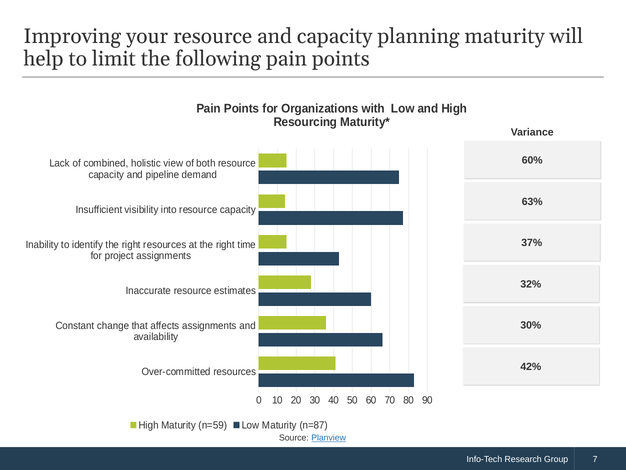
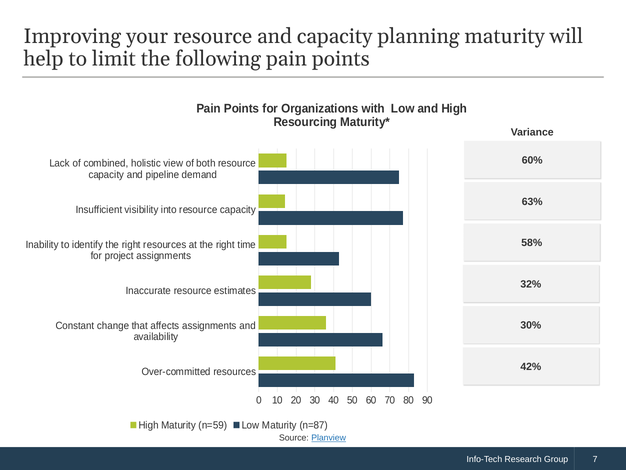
37%: 37% -> 58% (532, 243)
